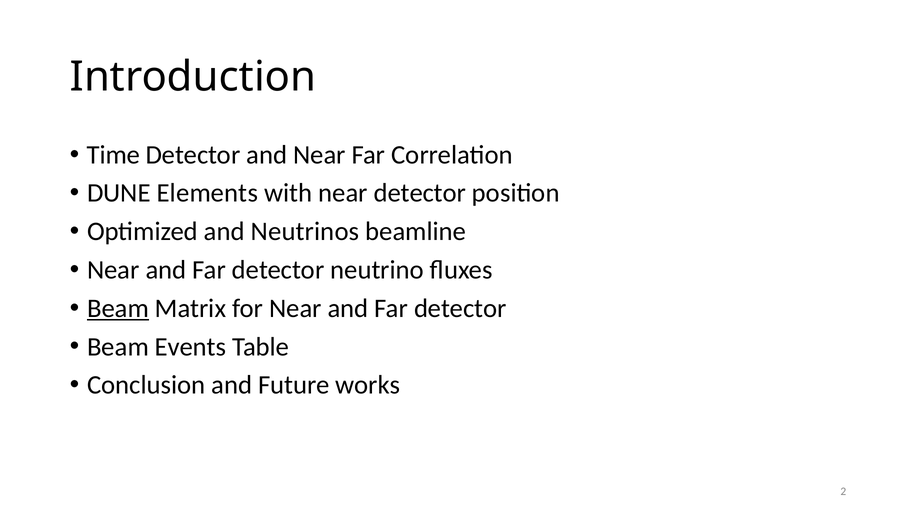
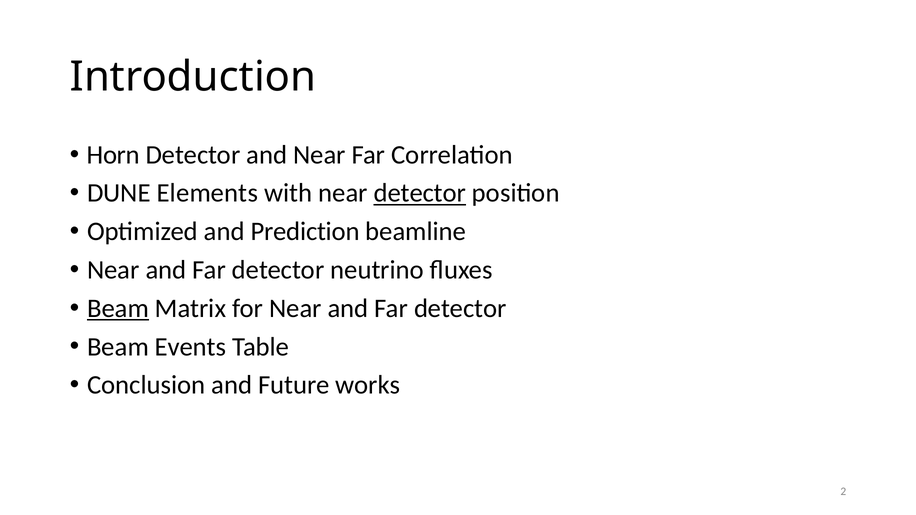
Time: Time -> Horn (113, 155)
detector underline: none -> present (420, 193)
Neutrinos: Neutrinos -> Prediction (305, 232)
